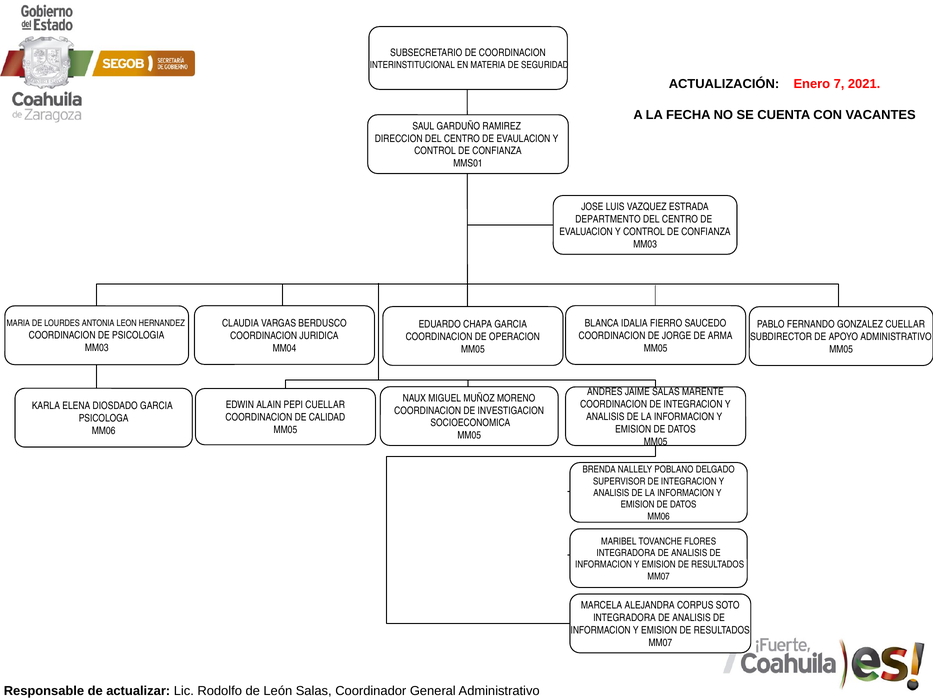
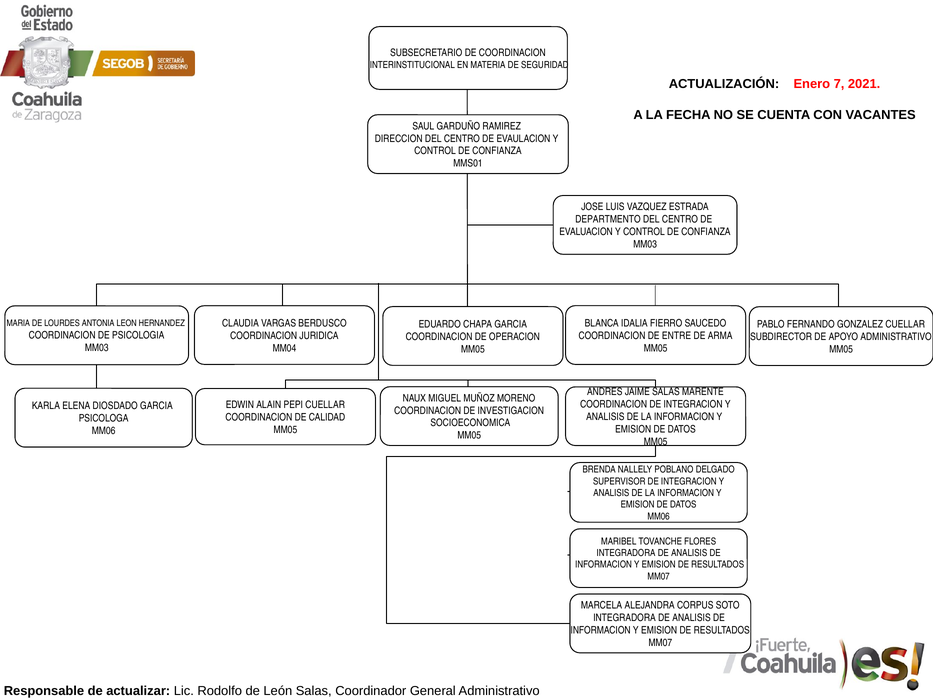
JORGE: JORGE -> ENTRE (677, 336)
